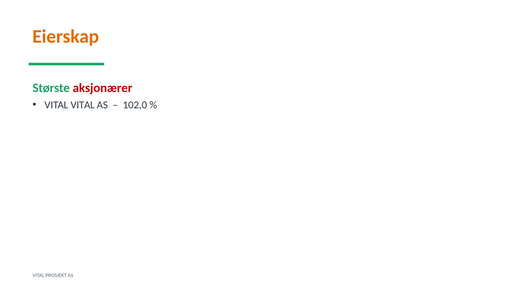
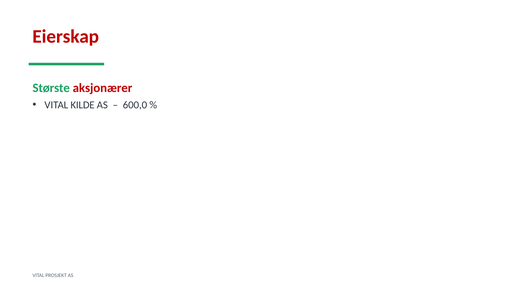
Eierskap colour: orange -> red (66, 36)
VITAL VITAL: VITAL -> KILDE (83, 105)
102,0: 102,0 -> 600,0 (135, 105)
